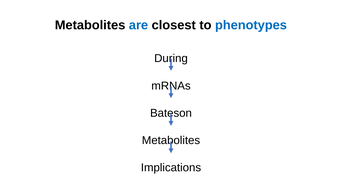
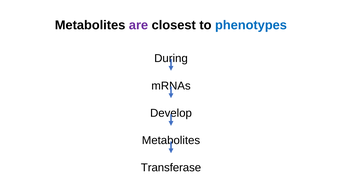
are colour: blue -> purple (138, 25)
Bateson: Bateson -> Develop (171, 113)
Implications: Implications -> Transferase (171, 168)
